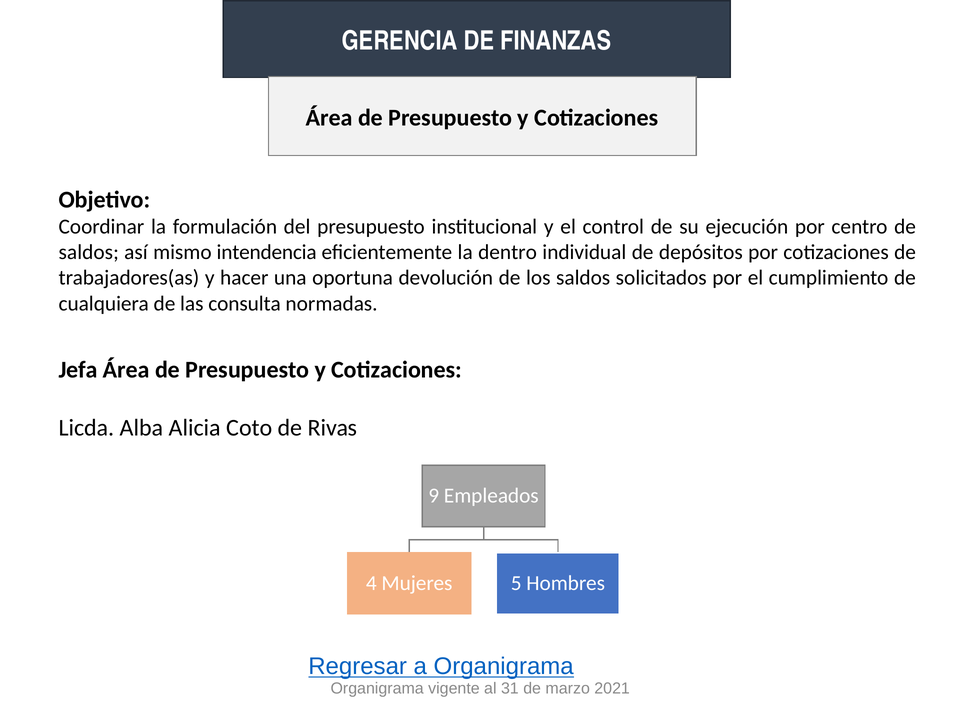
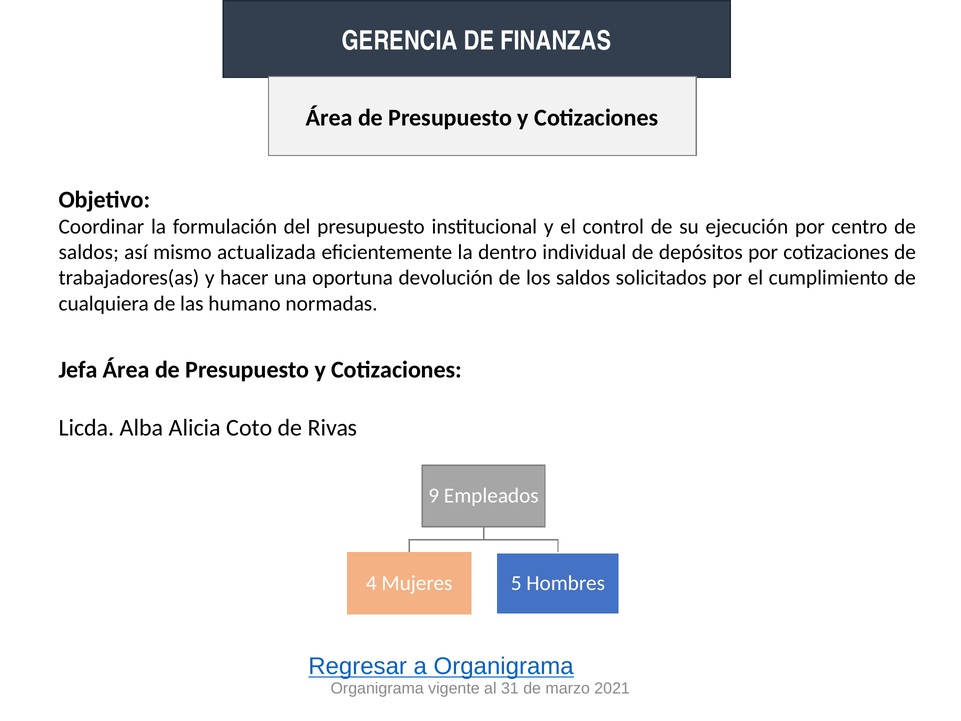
intendencia: intendencia -> actualizada (266, 252)
consulta: consulta -> humano (244, 303)
